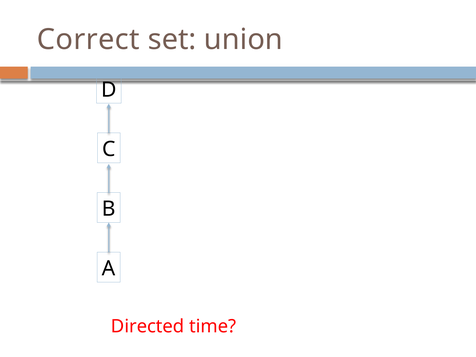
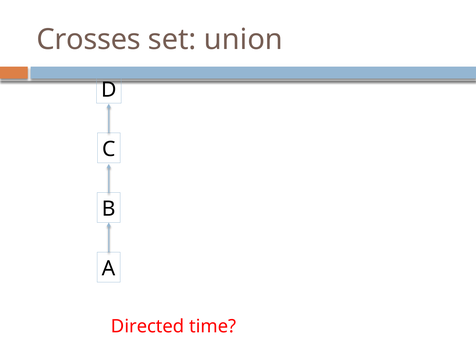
Correct: Correct -> Crosses (89, 40)
